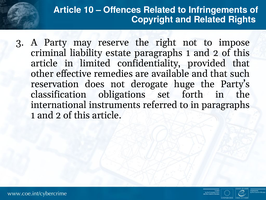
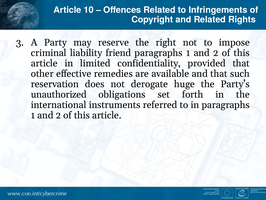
estate: estate -> friend (118, 53)
classification: classification -> unauthorized (59, 94)
